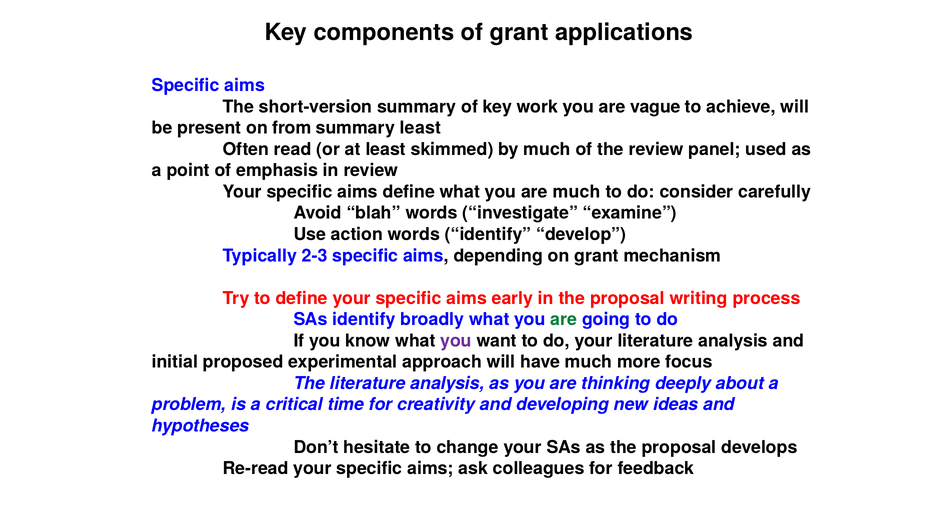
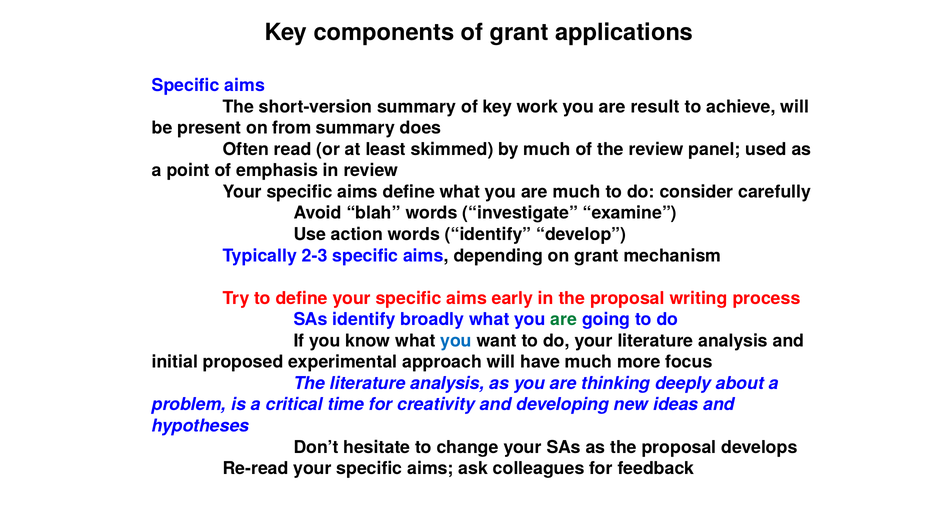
vague: vague -> result (655, 107)
summary least: least -> does (421, 128)
you colour: purple -> blue (456, 340)
